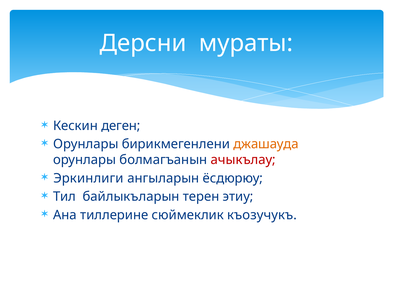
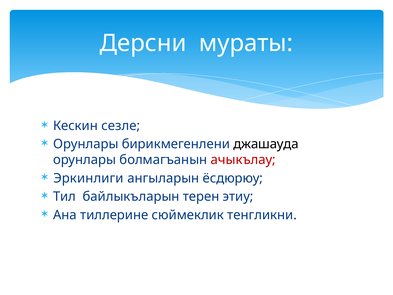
деген: деген -> сезле (121, 126)
джашауда colour: orange -> black (266, 144)
къозучукъ: къозучукъ -> тенгликни (262, 215)
